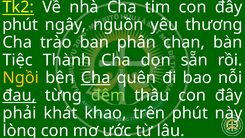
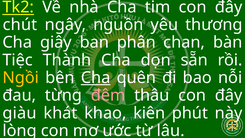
phút: phút -> chút (20, 25)
trào: trào -> giây (56, 42)
đau underline: present -> none (19, 95)
đêm colour: light green -> pink (108, 95)
phải: phải -> giàu (19, 113)
trên: trên -> kiên (149, 113)
